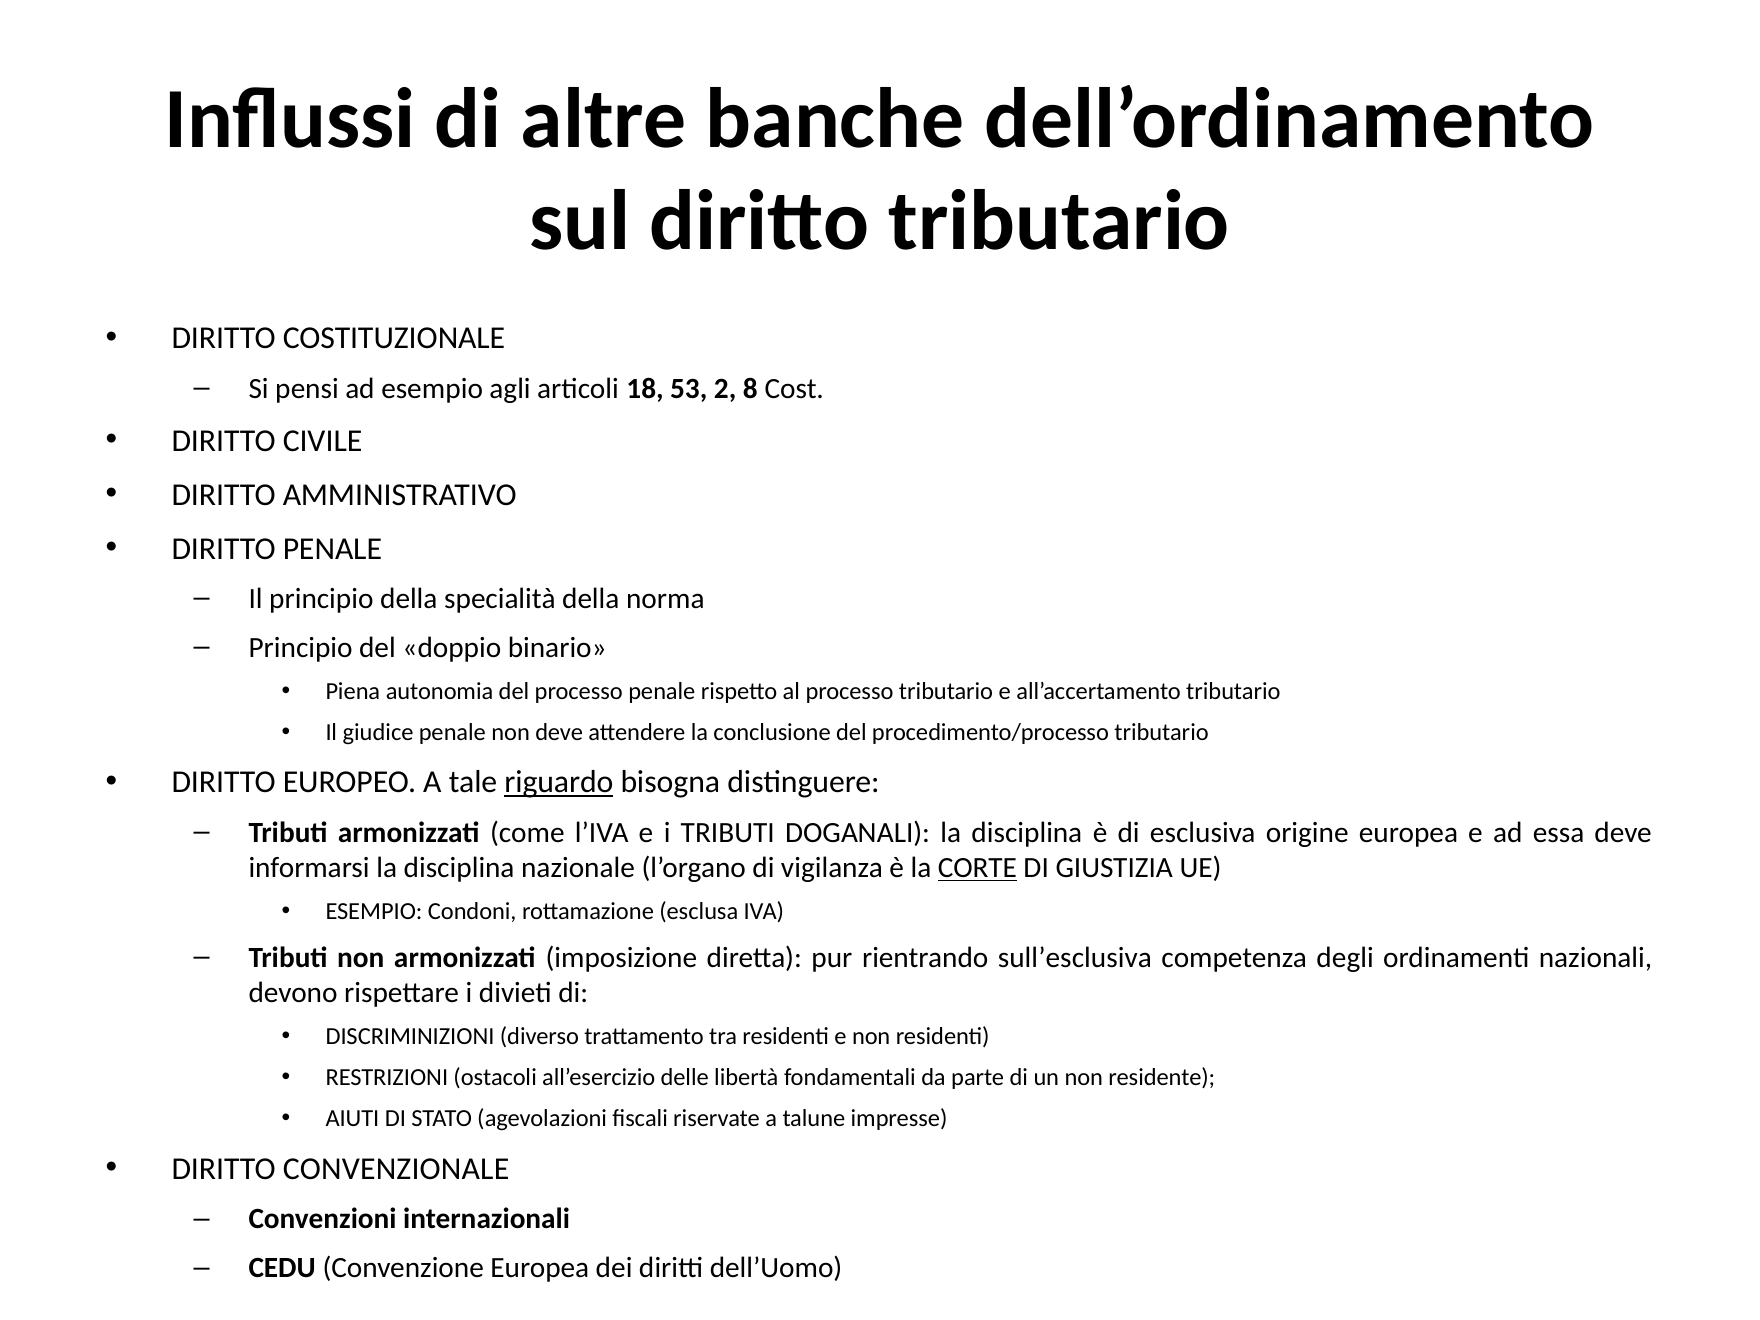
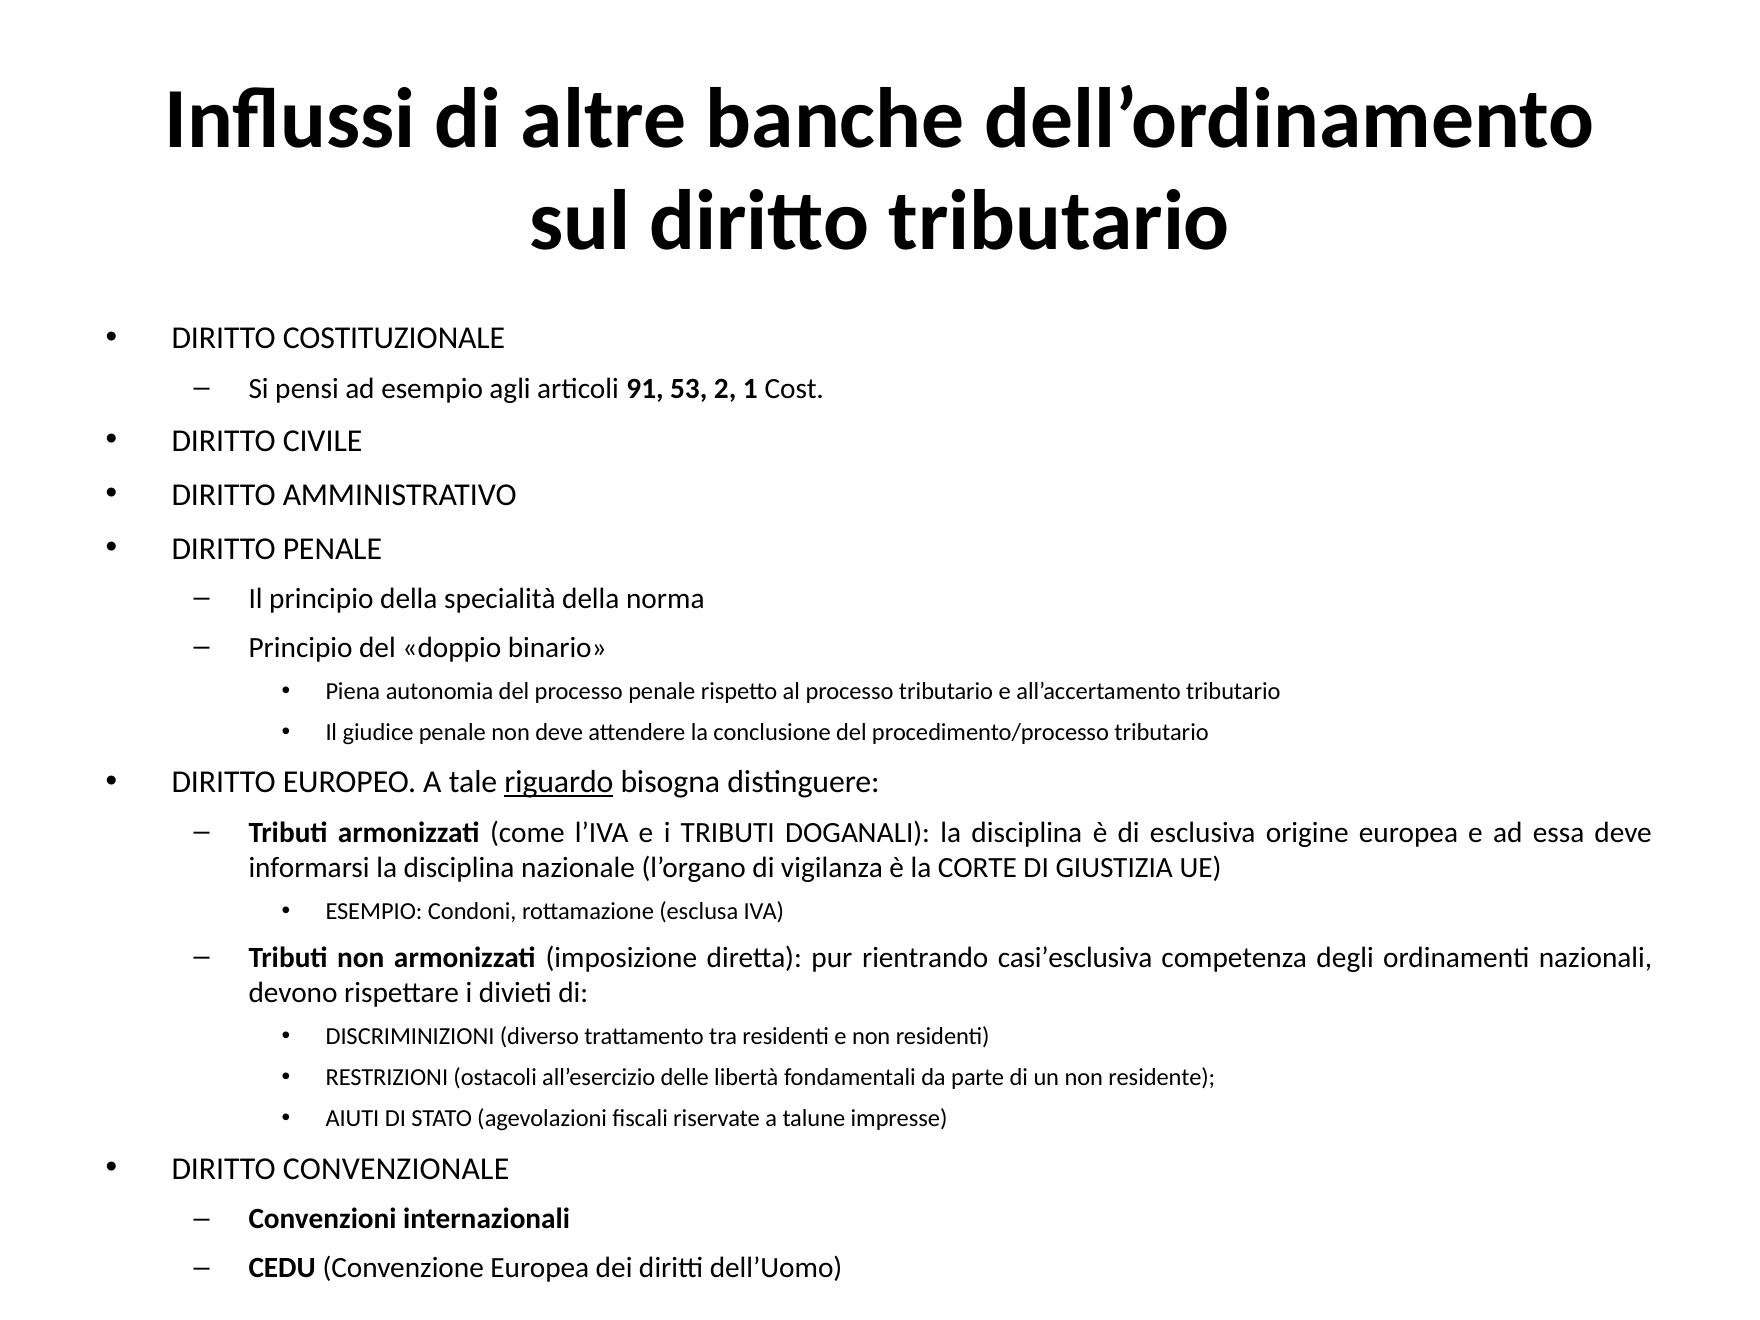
18: 18 -> 91 (645, 388)
8: 8 -> 1 (750, 388)
CORTE underline: present -> none (977, 868)
sull’esclusiva: sull’esclusiva -> casi’esclusiva (1075, 958)
